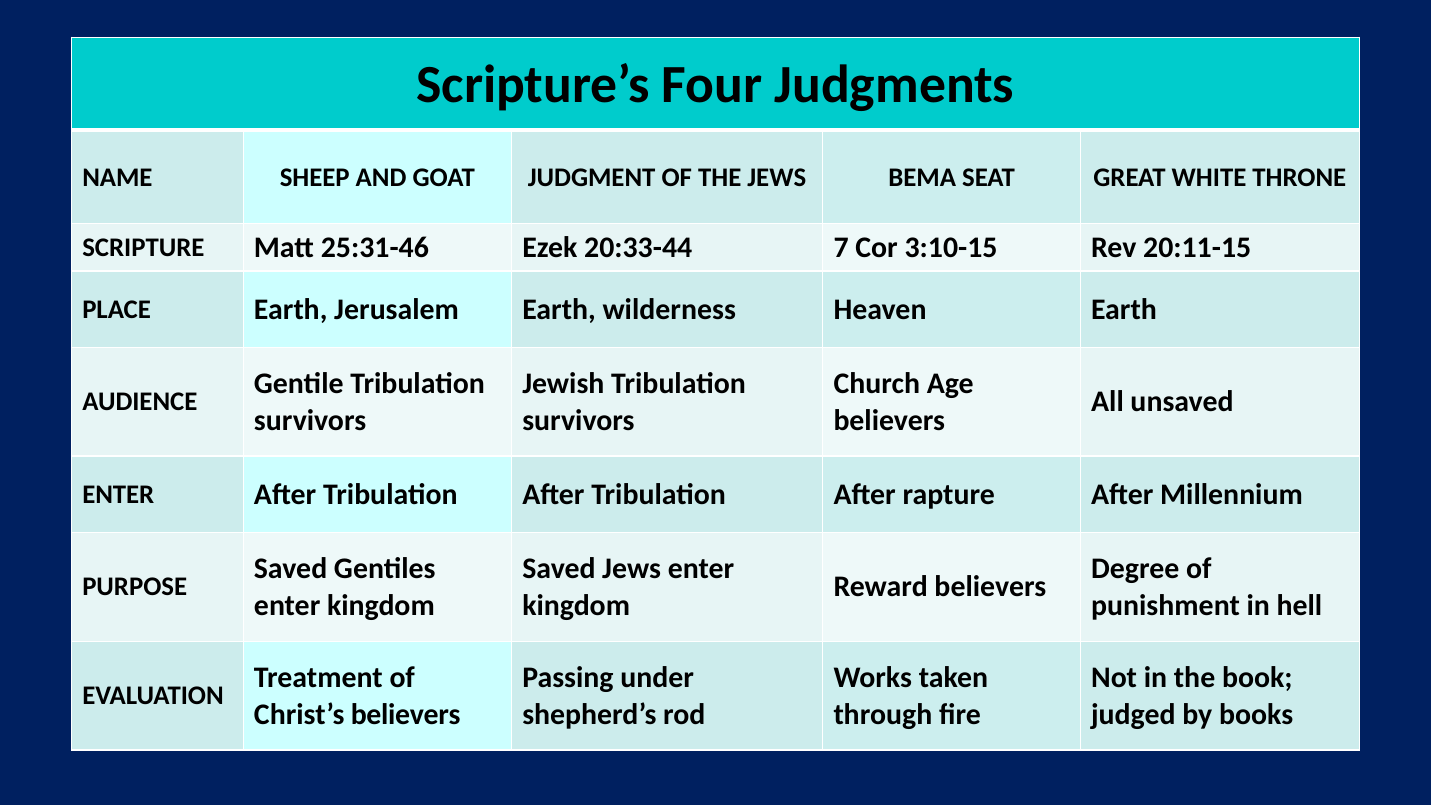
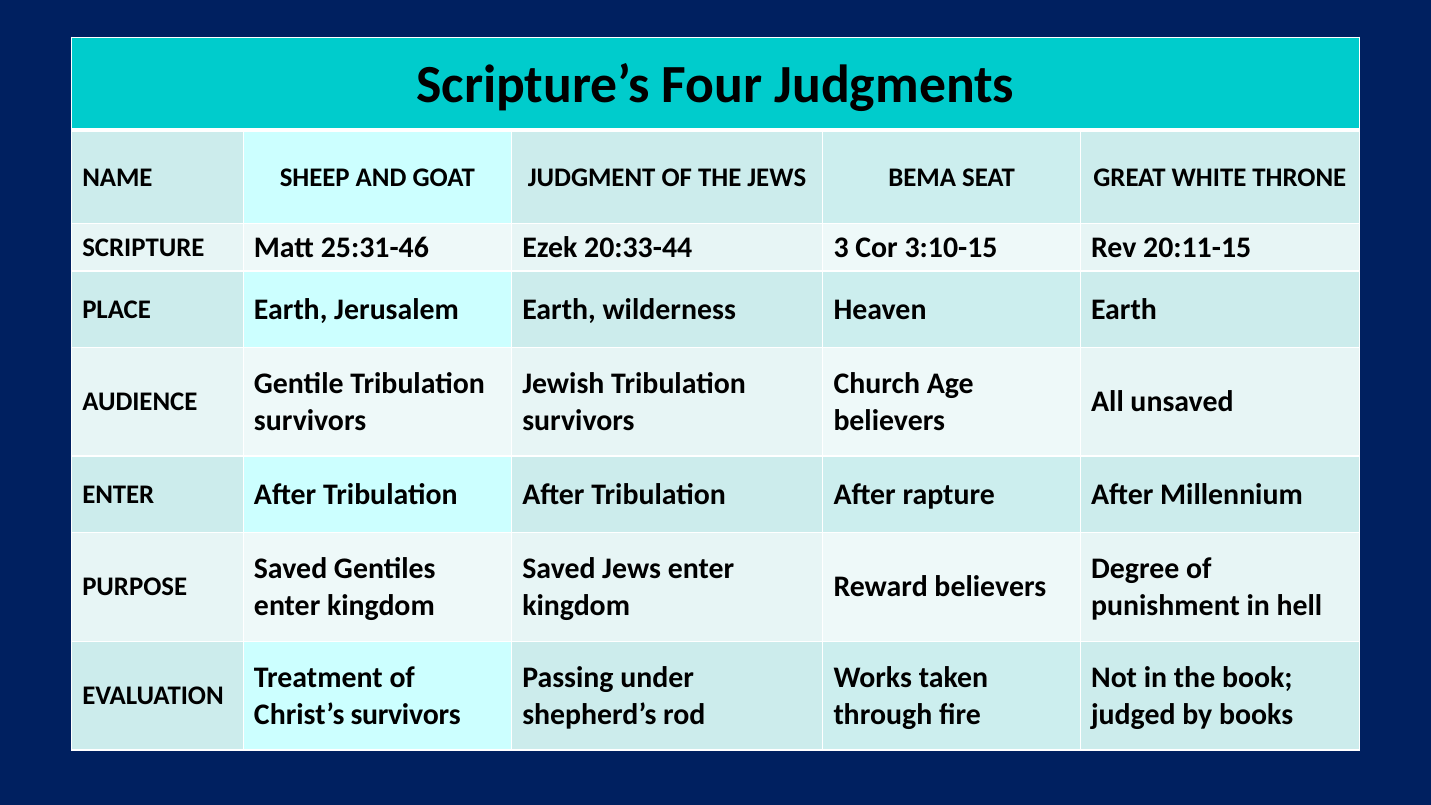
7: 7 -> 3 (841, 248)
Christ’s believers: believers -> survivors (406, 714)
